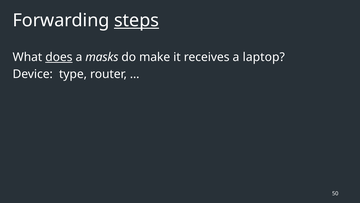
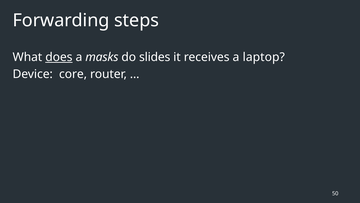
steps underline: present -> none (137, 20)
make: make -> slides (155, 57)
type: type -> core (73, 74)
